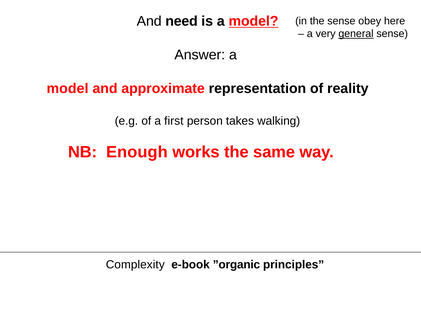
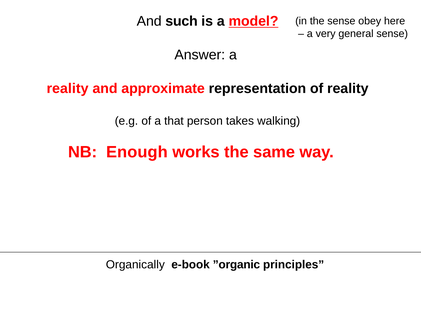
need: need -> such (182, 21)
general underline: present -> none (356, 34)
model: model -> reality (68, 89)
first: first -> that (174, 121)
Complexity: Complexity -> Organically (135, 264)
